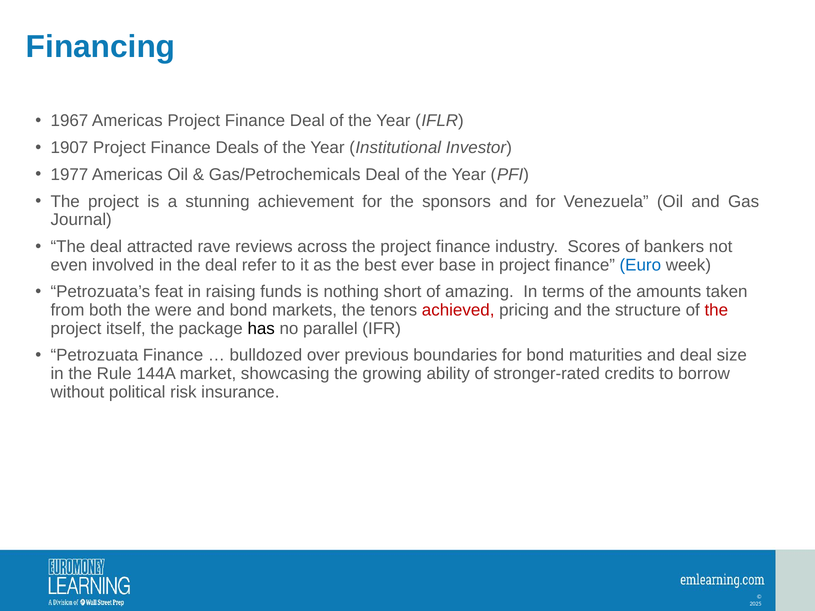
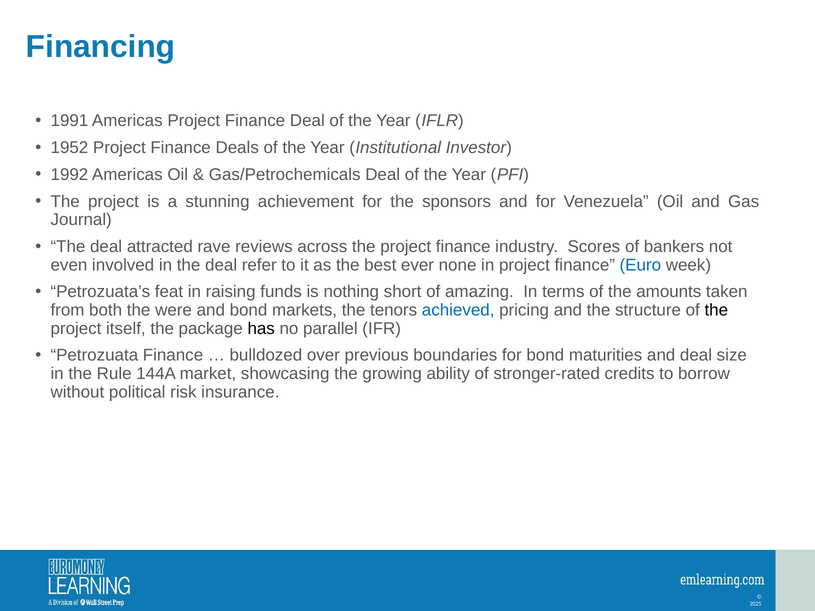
1967: 1967 -> 1991 (69, 121)
1907: 1907 -> 1952 (69, 148)
1977: 1977 -> 1992 (69, 175)
base: base -> none (458, 265)
achieved colour: red -> blue (458, 310)
the colour: red -> black (716, 310)
